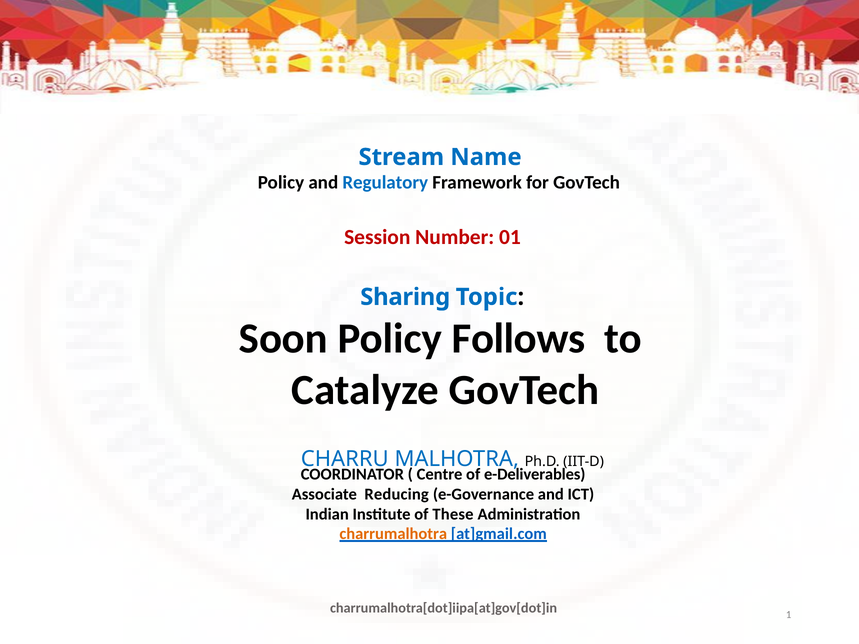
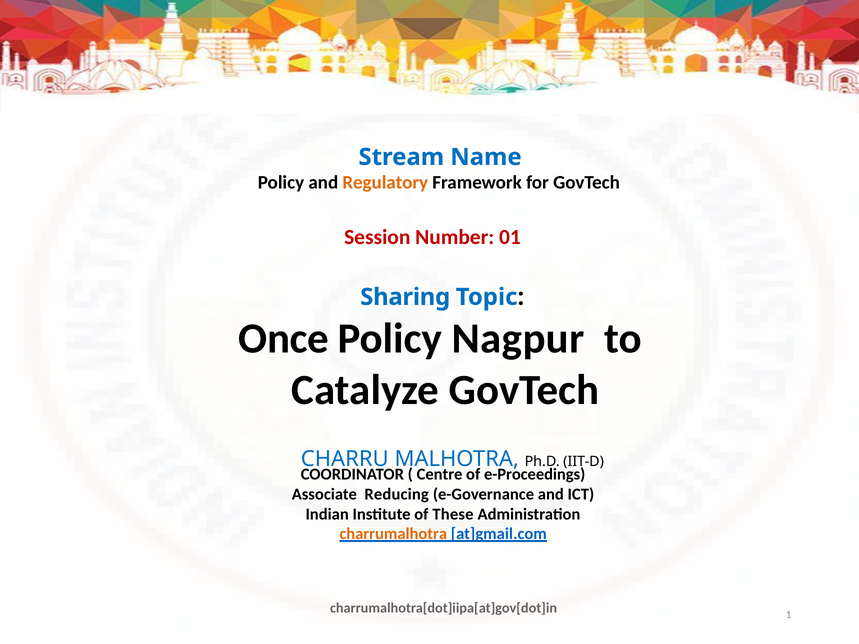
Regulatory colour: blue -> orange (385, 183)
Soon: Soon -> Once (284, 339)
Follows: Follows -> Nagpur (518, 339)
e-Deliverables: e-Deliverables -> e-Proceedings (535, 475)
